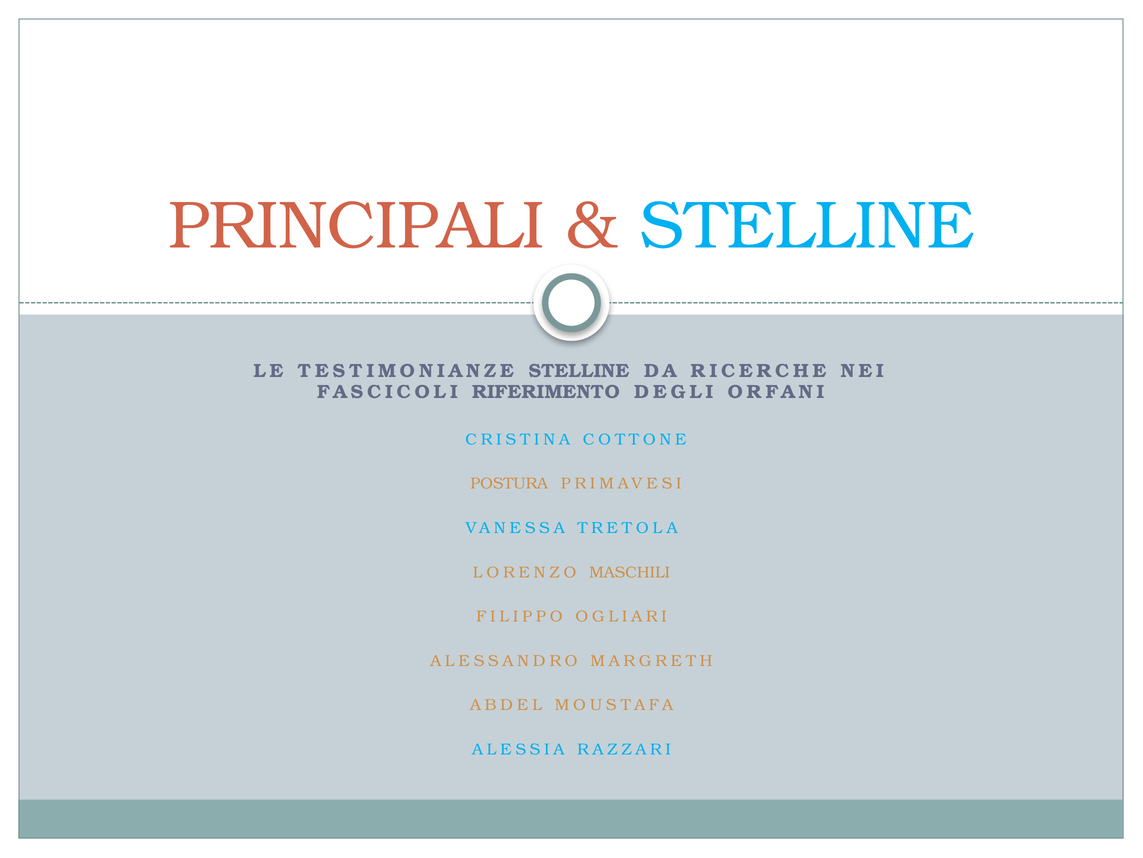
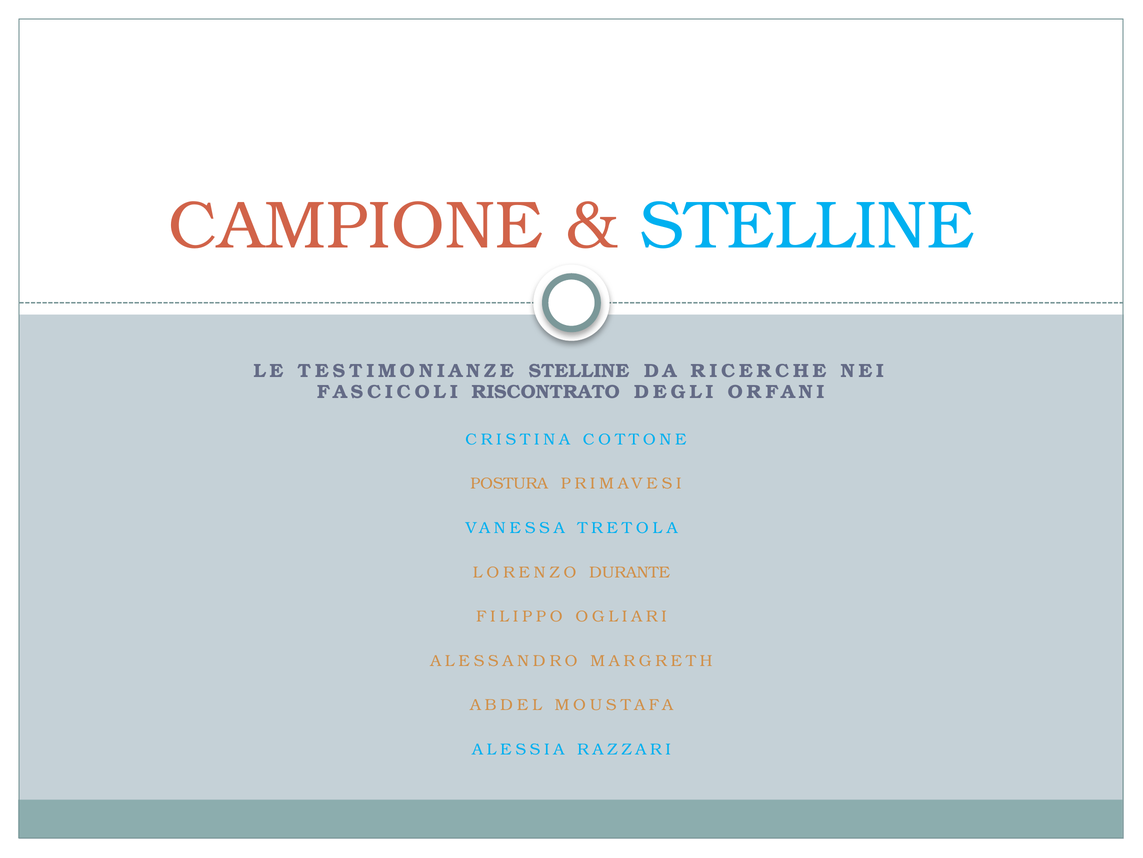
PRINCIPALI: PRINCIPALI -> CAMPIONE (356, 226)
RIFERIMENTO: RIFERIMENTO -> RISCONTRATO (546, 391)
MASCHILI: MASCHILI -> DURANTE (630, 572)
